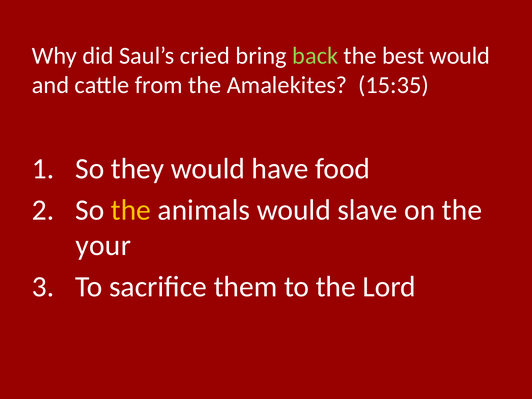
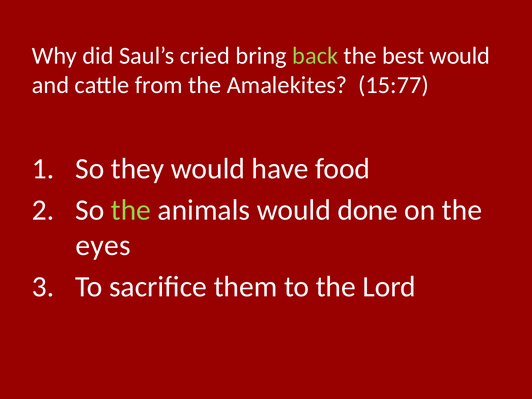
15:35: 15:35 -> 15:77 (394, 85)
the colour: yellow -> light green (131, 210)
slave: slave -> done (368, 210)
your: your -> eyes (103, 246)
